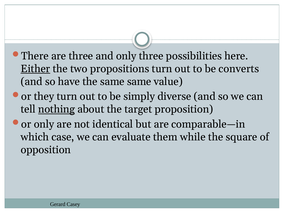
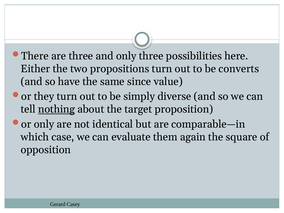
Either underline: present -> none (35, 69)
same same: same -> since (139, 82)
while: while -> again (193, 137)
